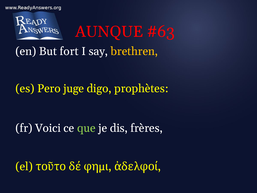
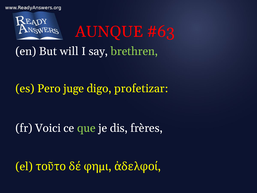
fort: fort -> will (69, 51)
brethren colour: yellow -> light green (134, 51)
prophètes: prophètes -> profetizar (141, 88)
